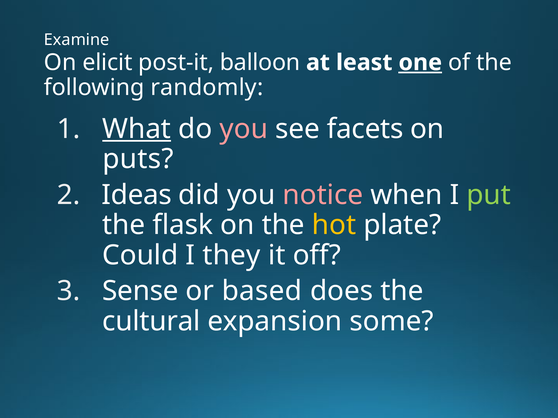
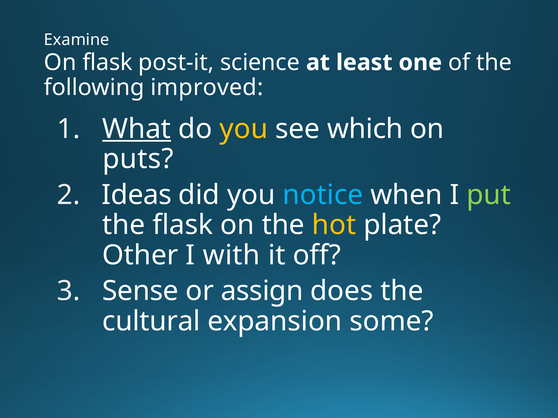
On elicit: elicit -> flask (107, 63)
balloon: balloon -> science (260, 63)
one underline: present -> none (420, 63)
randomly: randomly -> improved (207, 88)
you colour: pink -> yellow (244, 129)
facets: facets -> which (365, 129)
notice colour: pink -> light blue (323, 195)
Could: Could -> Other (140, 255)
they: they -> with (231, 255)
based: based -> assign (262, 291)
